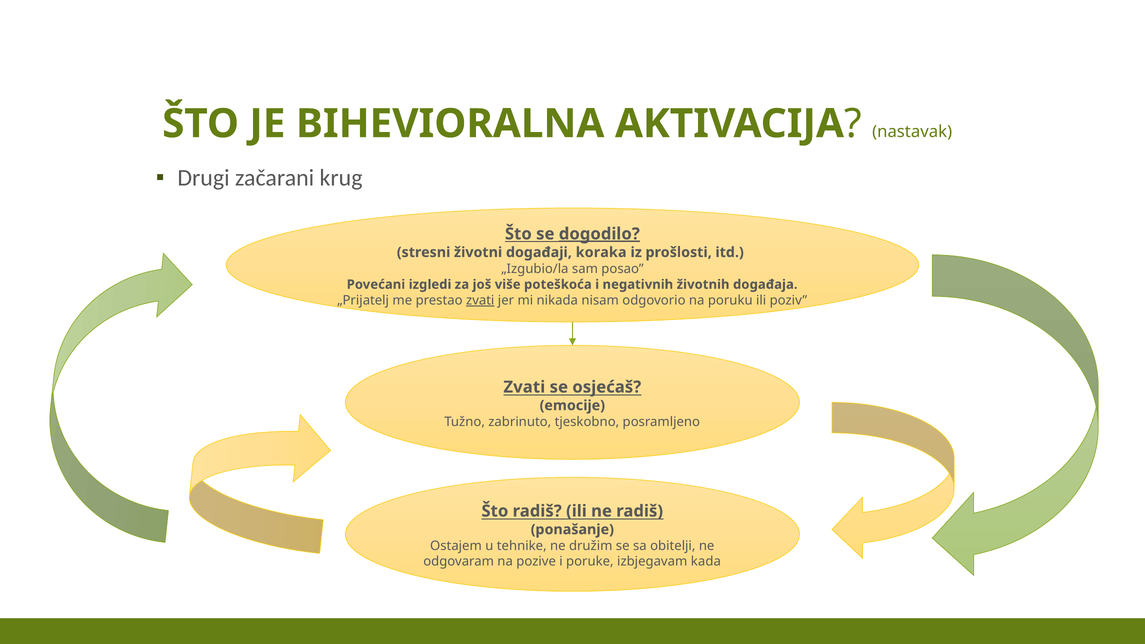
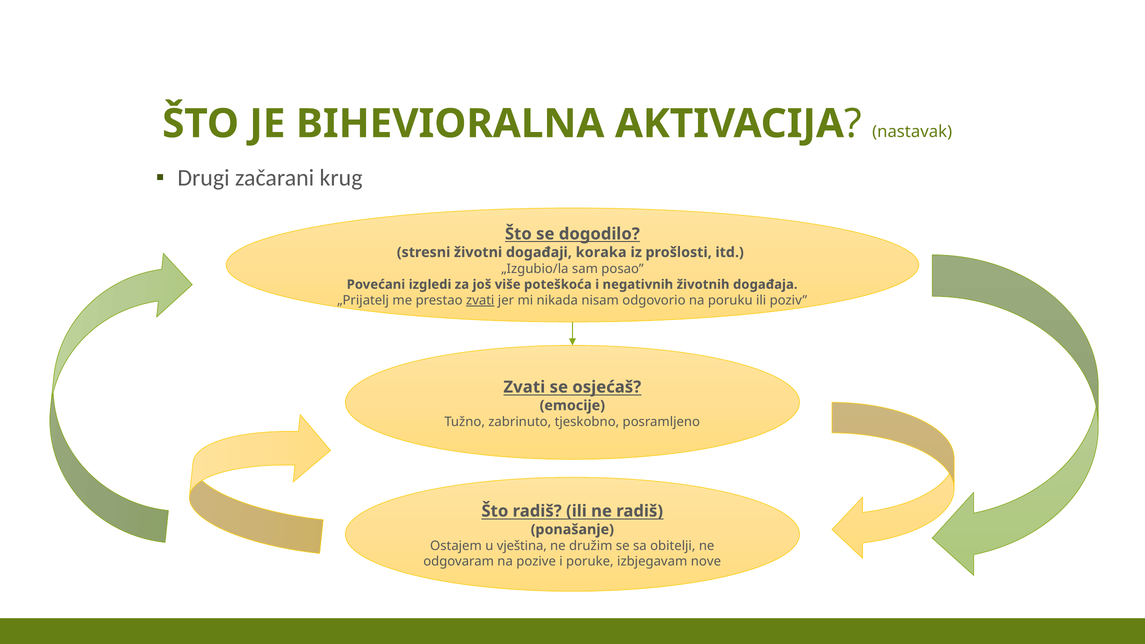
dogodilo underline: present -> none (599, 234)
tehnike: tehnike -> vještina (522, 546)
kada: kada -> nove (706, 562)
